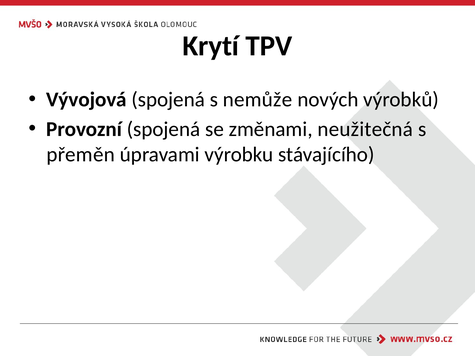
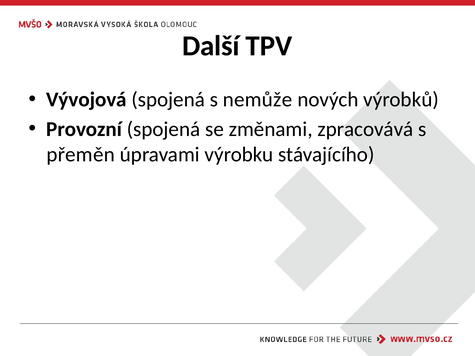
Krytí: Krytí -> Další (211, 46)
neužitečná: neužitečná -> zpracovává (365, 129)
